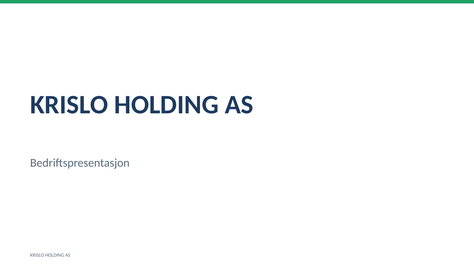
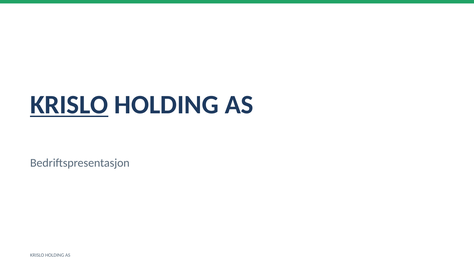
KRISLO underline: none -> present (69, 105)
